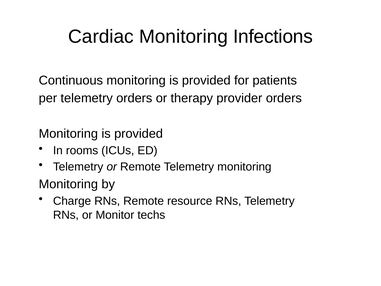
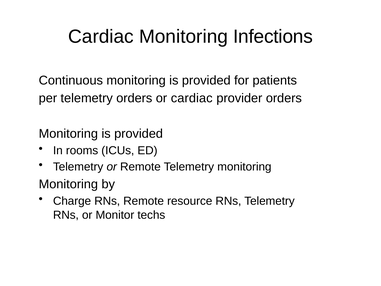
or therapy: therapy -> cardiac (192, 98)
